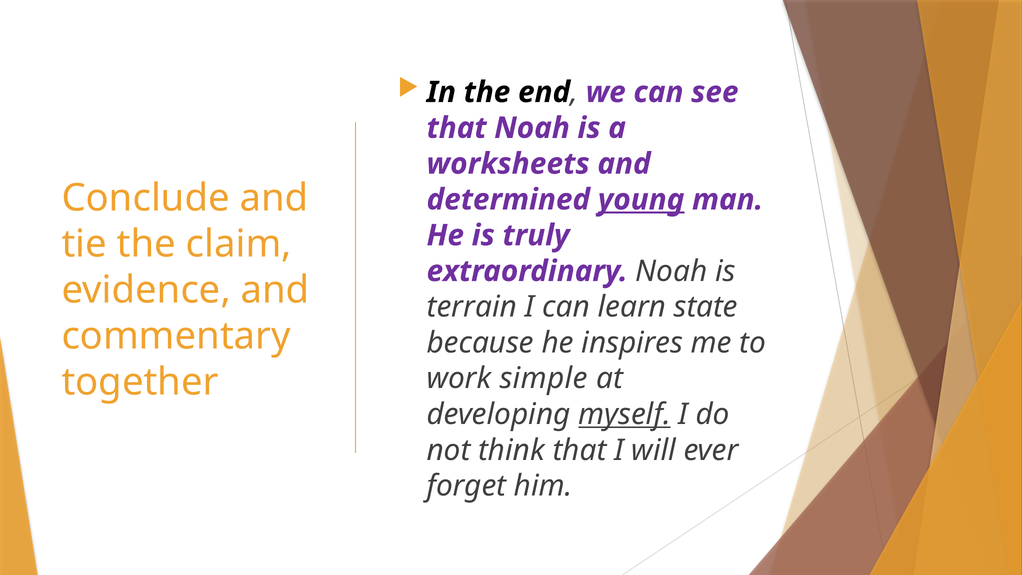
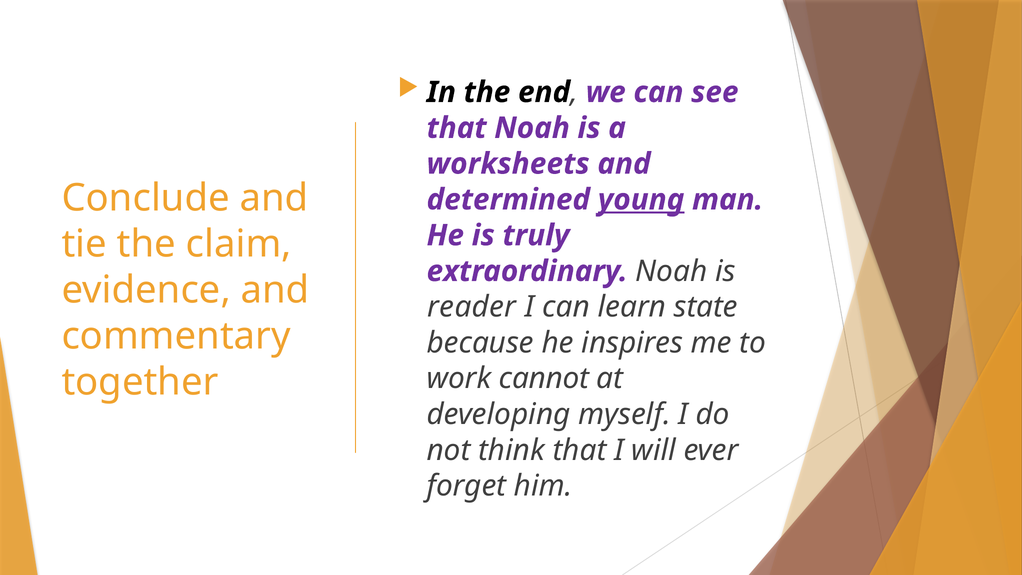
terrain: terrain -> reader (472, 307)
simple: simple -> cannot (544, 379)
myself underline: present -> none (625, 414)
